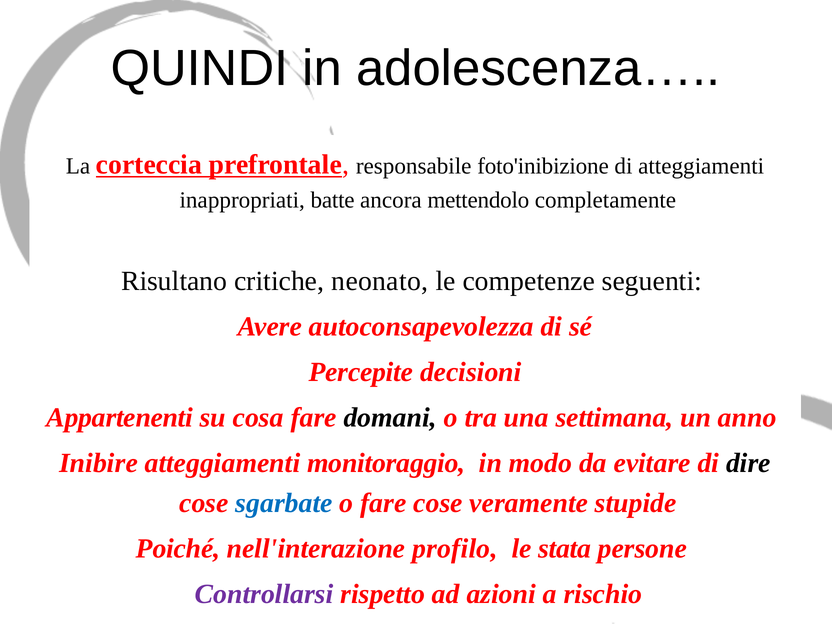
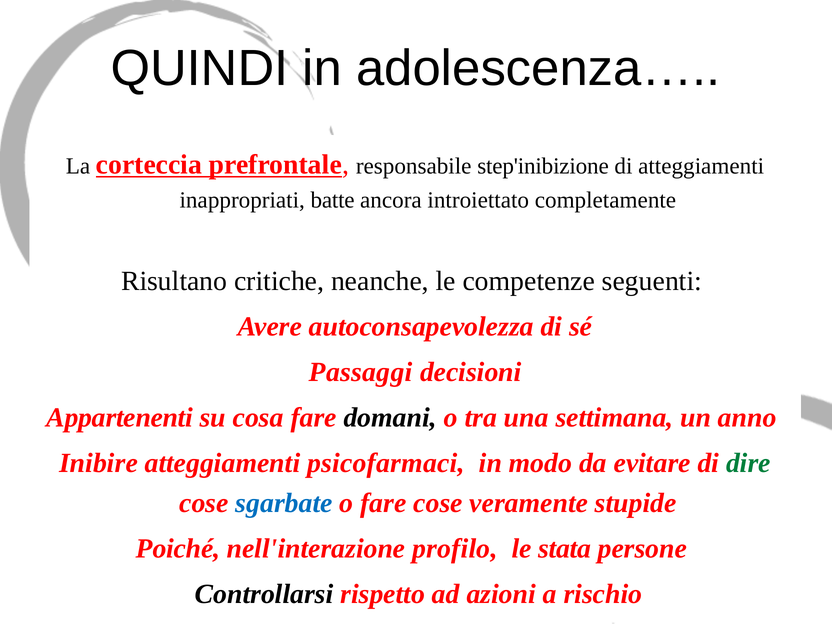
foto'inibizione: foto'inibizione -> step'inibizione (543, 166)
mettendolo: mettendolo -> introiettato (478, 200)
neonato: neonato -> neanche (380, 281)
Percepite: Percepite -> Passaggi (361, 372)
monitoraggio: monitoraggio -> psicofarmaci (386, 463)
dire colour: black -> green (748, 463)
Controllarsi colour: purple -> black (264, 594)
